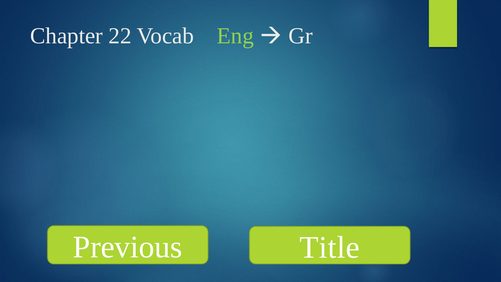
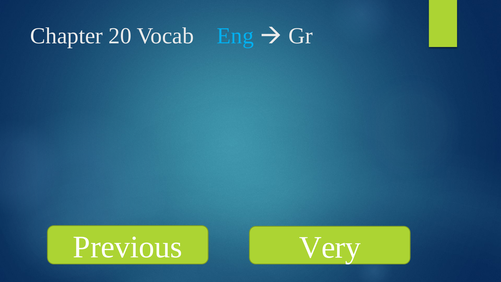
22: 22 -> 20 (120, 36)
Eng colour: light green -> light blue (235, 36)
Title: Title -> Very (330, 247)
